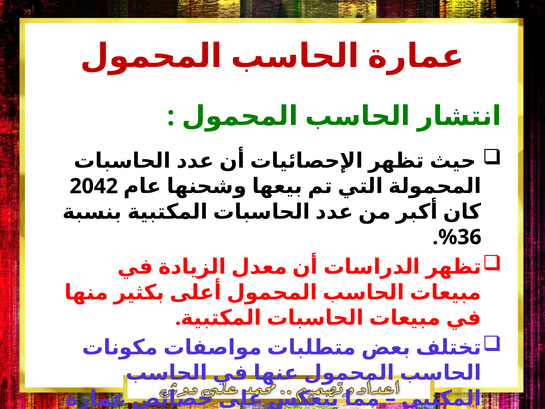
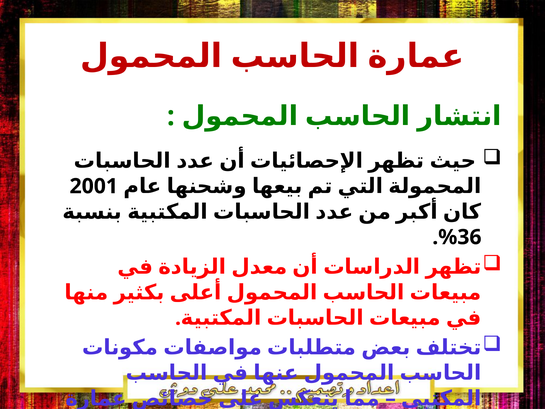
2042: 2042 -> 2001 (94, 186)
